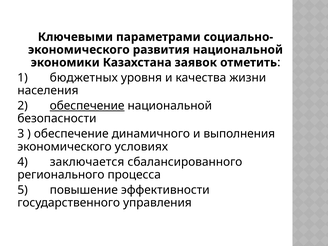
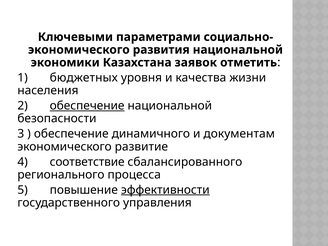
выполнения: выполнения -> документам (239, 134)
условиях: условиях -> развитие (141, 147)
заключается: заключается -> соответствие (87, 162)
эффективности underline: none -> present (165, 190)
